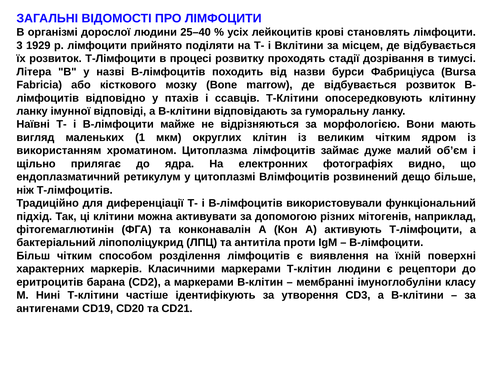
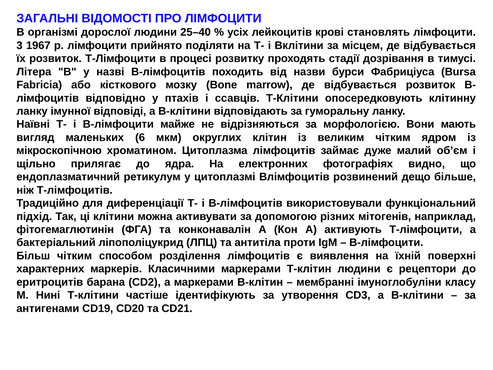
1929: 1929 -> 1967 (38, 45)
1: 1 -> 6 (140, 137)
використанням: використанням -> мікроскопічною (59, 151)
